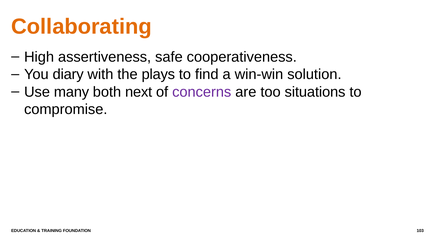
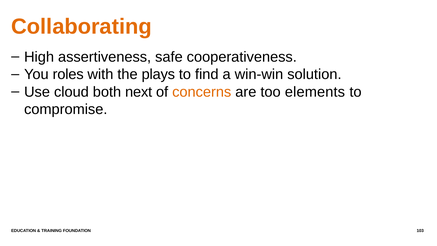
diary: diary -> roles (68, 74)
many: many -> cloud (71, 92)
concerns colour: purple -> orange (202, 92)
situations: situations -> elements (315, 92)
